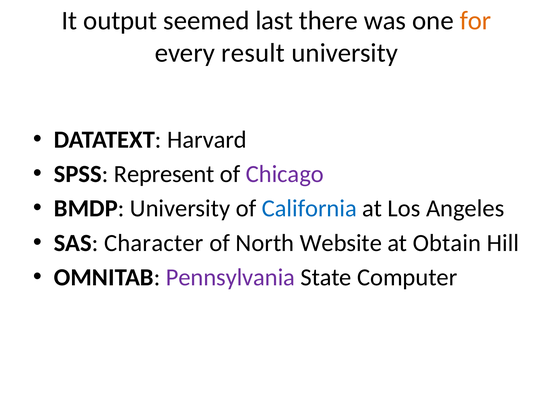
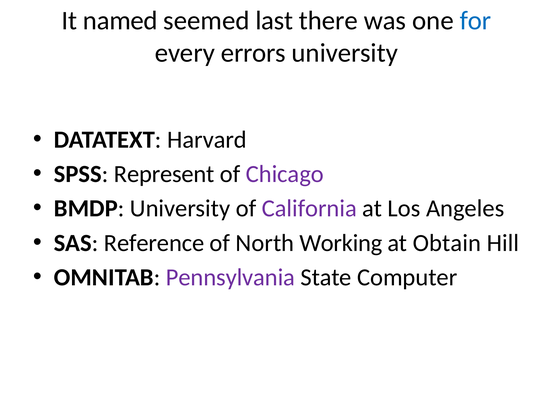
output: output -> named (120, 21)
for colour: orange -> blue (476, 21)
result: result -> errors (253, 53)
California colour: blue -> purple (309, 208)
Character: Character -> Reference (154, 243)
Website: Website -> Working (341, 243)
